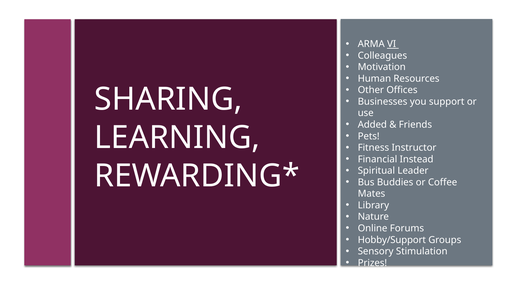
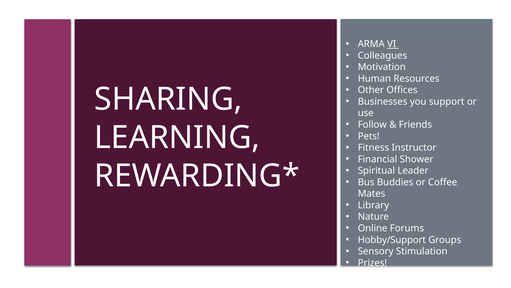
Added: Added -> Follow (372, 124)
Instead: Instead -> Shower (417, 159)
